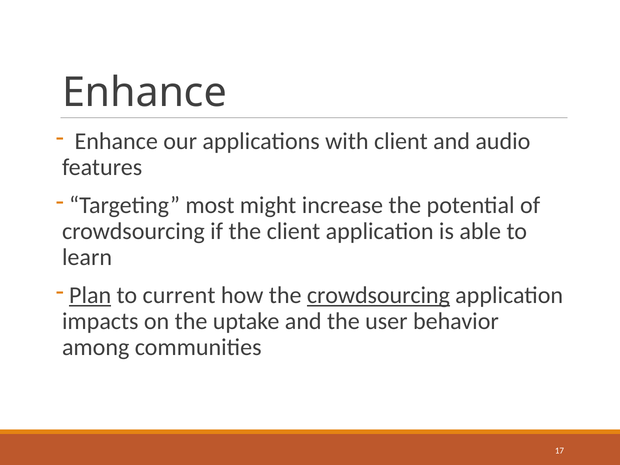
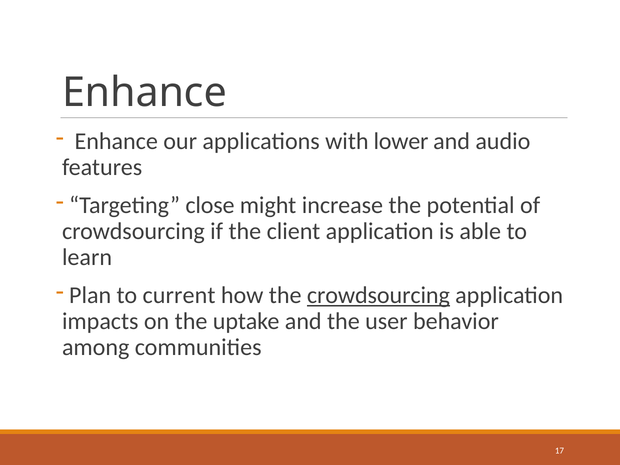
with client: client -> lower (401, 141)
most: most -> close (210, 205)
Plan underline: present -> none (90, 295)
